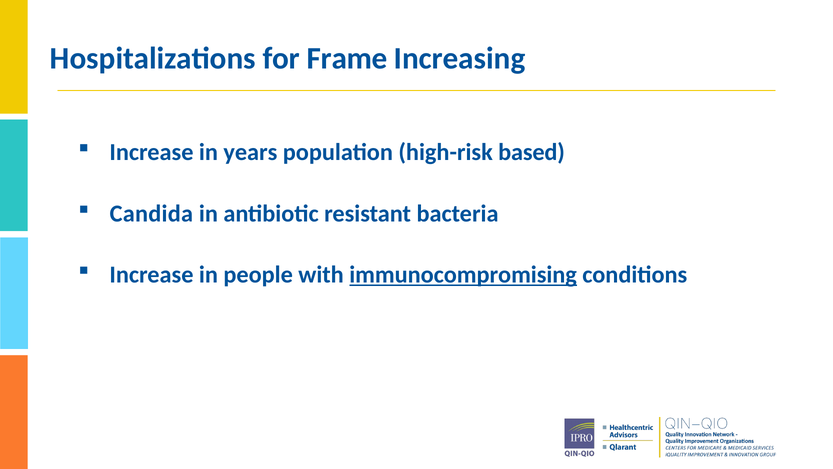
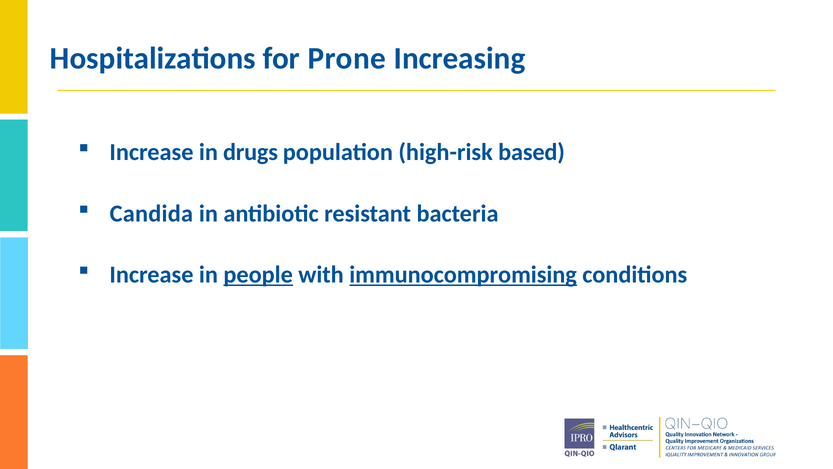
Frame: Frame -> Prone (347, 58)
years: years -> drugs (250, 152)
people underline: none -> present (258, 275)
